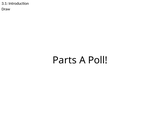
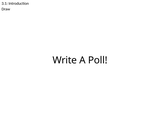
Parts: Parts -> Write (65, 60)
